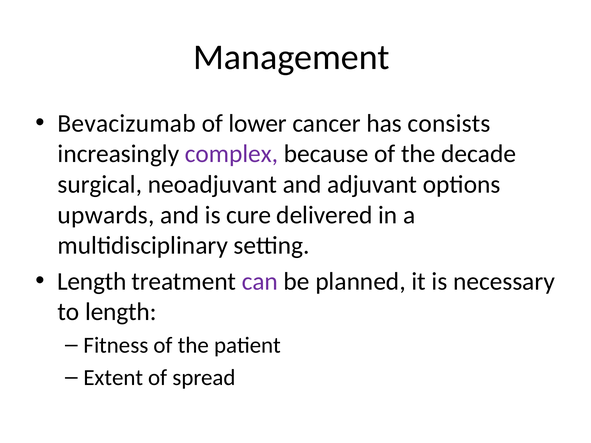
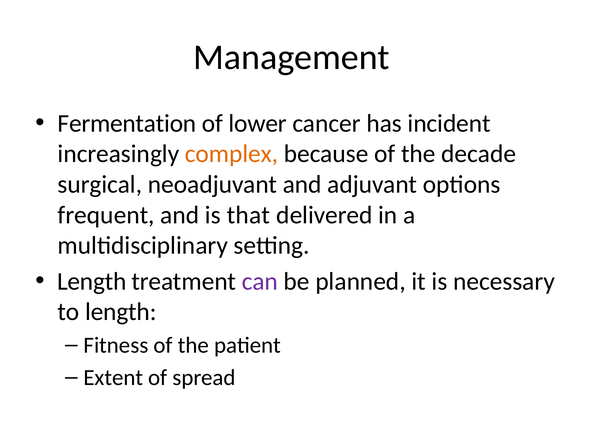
Bevacizumab: Bevacizumab -> Fermentation (127, 123)
consists: consists -> incident (449, 123)
complex colour: purple -> orange (232, 154)
upwards: upwards -> frequent (106, 215)
cure: cure -> that (248, 215)
